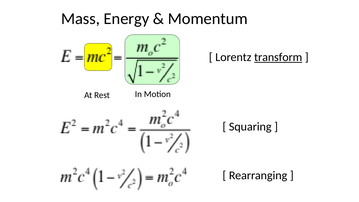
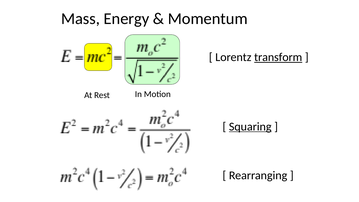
Squaring underline: none -> present (250, 127)
